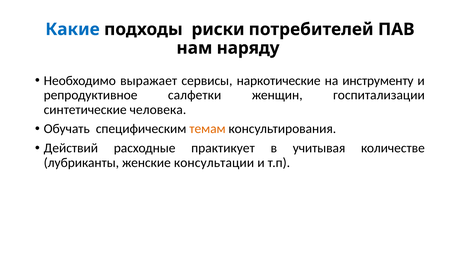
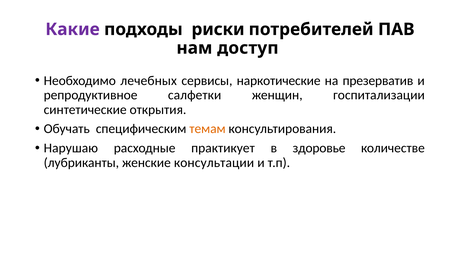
Какие colour: blue -> purple (73, 29)
наряду: наряду -> доступ (248, 48)
выражает: выражает -> лечебных (149, 80)
инструменту: инструменту -> презерватив (378, 80)
человека: человека -> открытия (158, 109)
Действий: Действий -> Нарушаю (71, 148)
учитывая: учитывая -> здоровье (319, 148)
